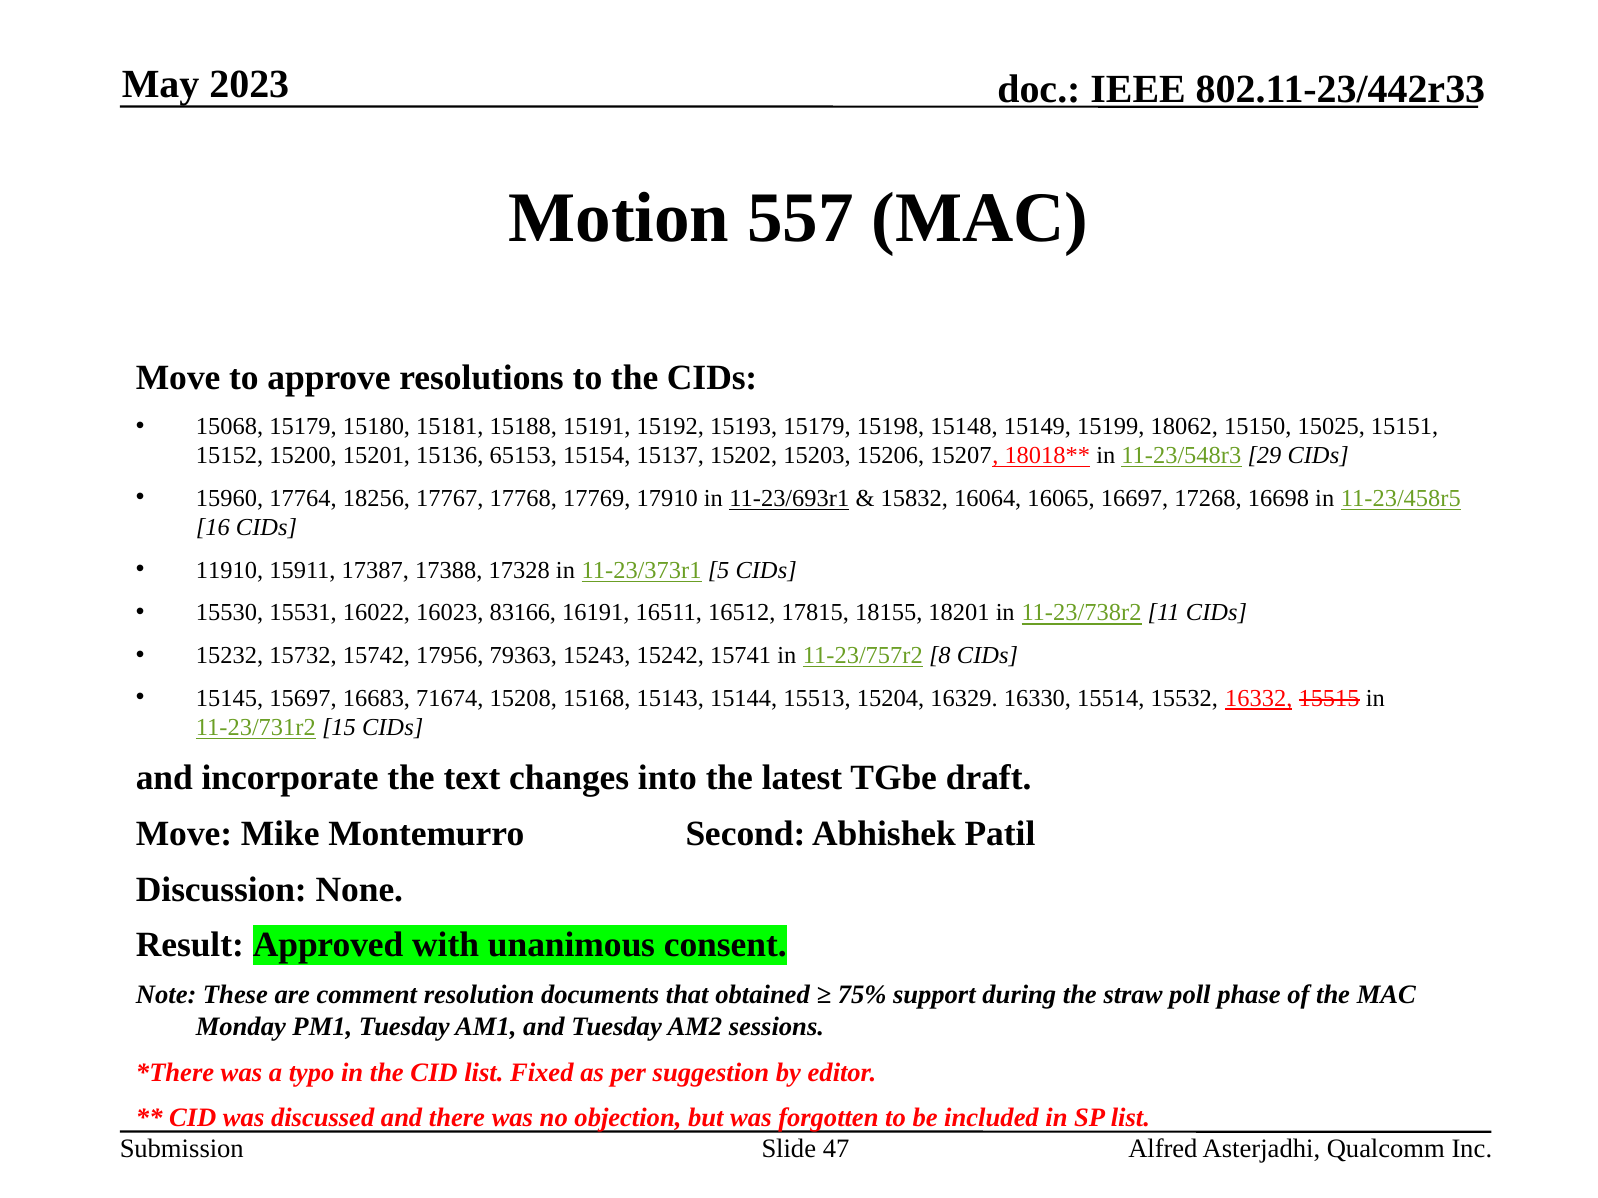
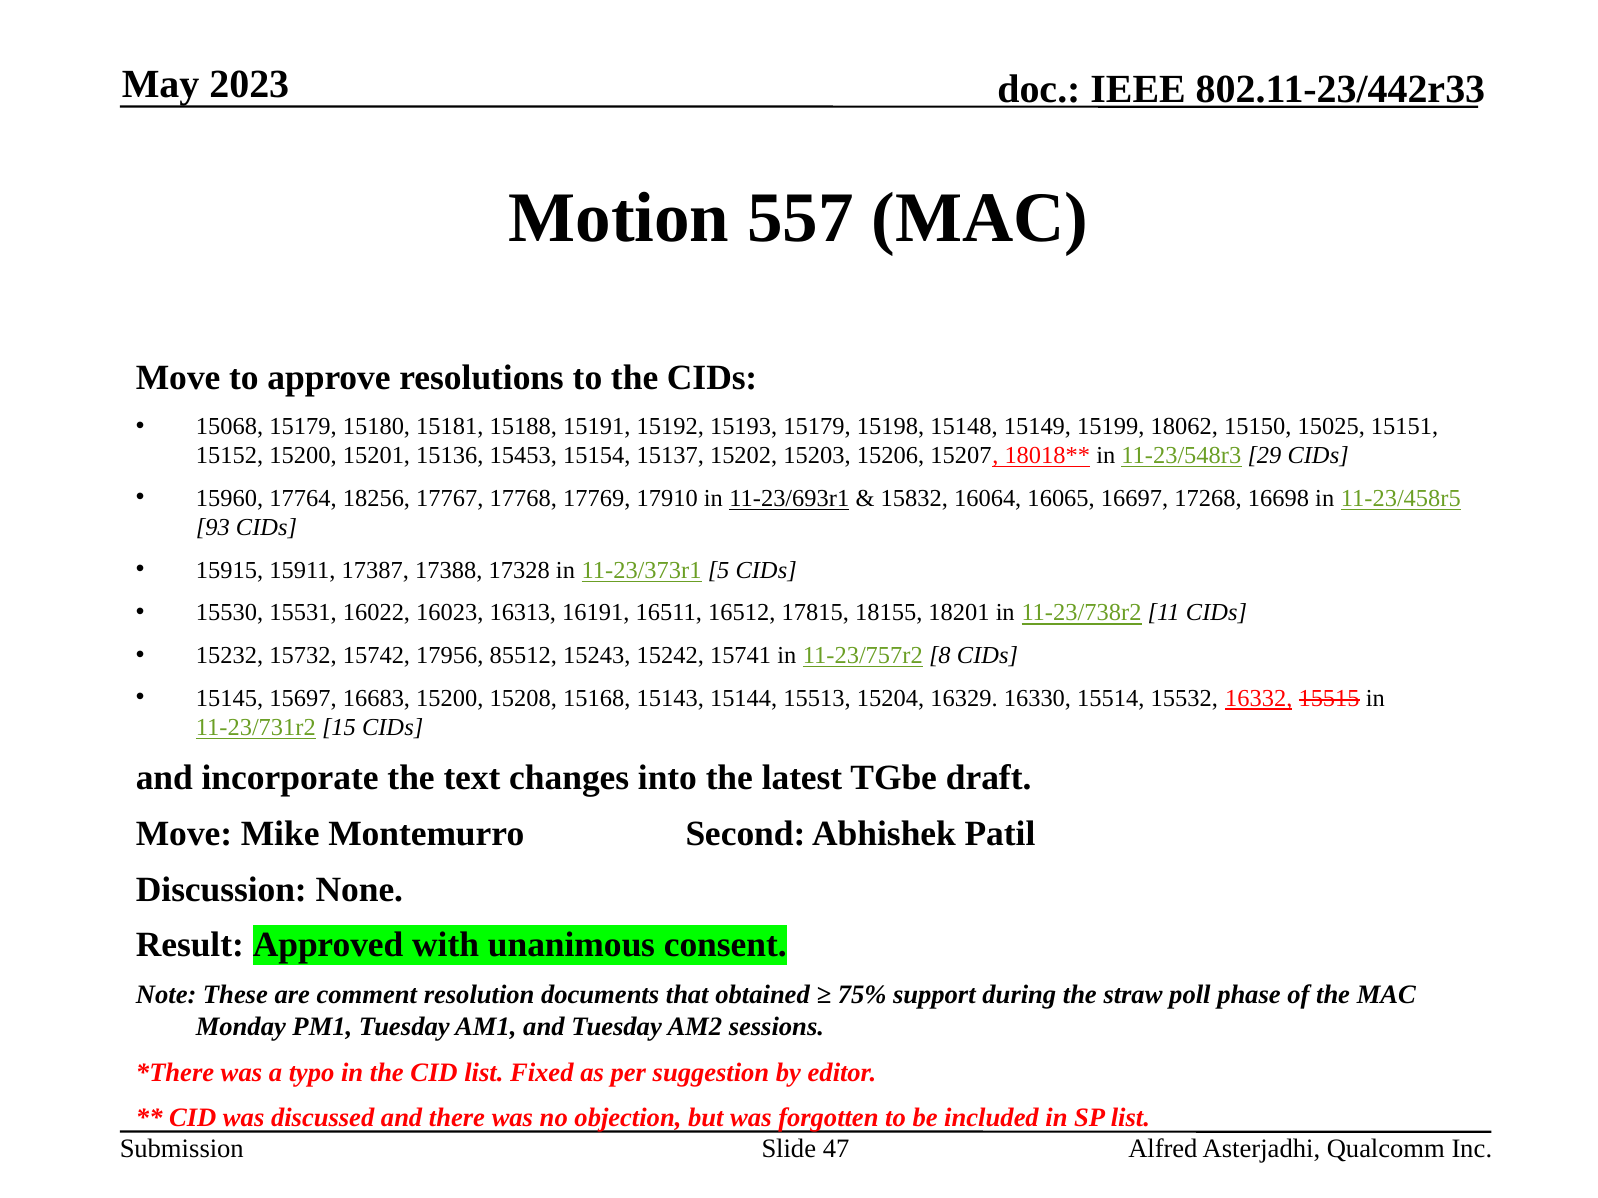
65153: 65153 -> 15453 (523, 456)
16: 16 -> 93 (213, 528)
11910: 11910 -> 15915 (230, 570)
83166: 83166 -> 16313 (523, 613)
79363: 79363 -> 85512 (523, 656)
16683 71674: 71674 -> 15200 (450, 698)
